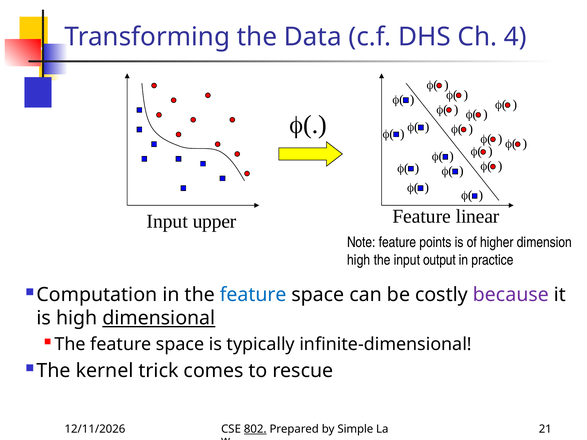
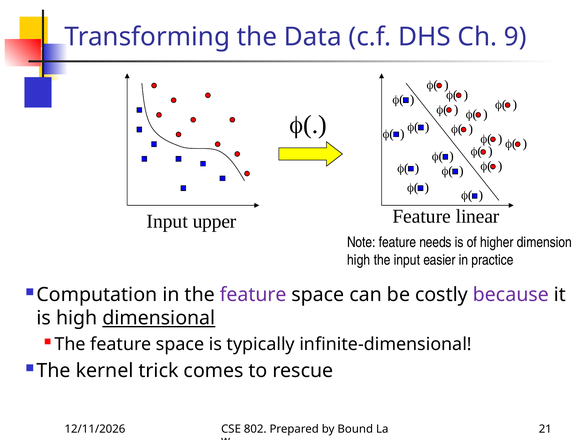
4: 4 -> 9 (515, 37)
points: points -> needs (435, 243)
output: output -> easier (439, 260)
feature colour: blue -> purple (253, 295)
802 underline: present -> none (255, 429)
Simple: Simple -> Bound (355, 429)
